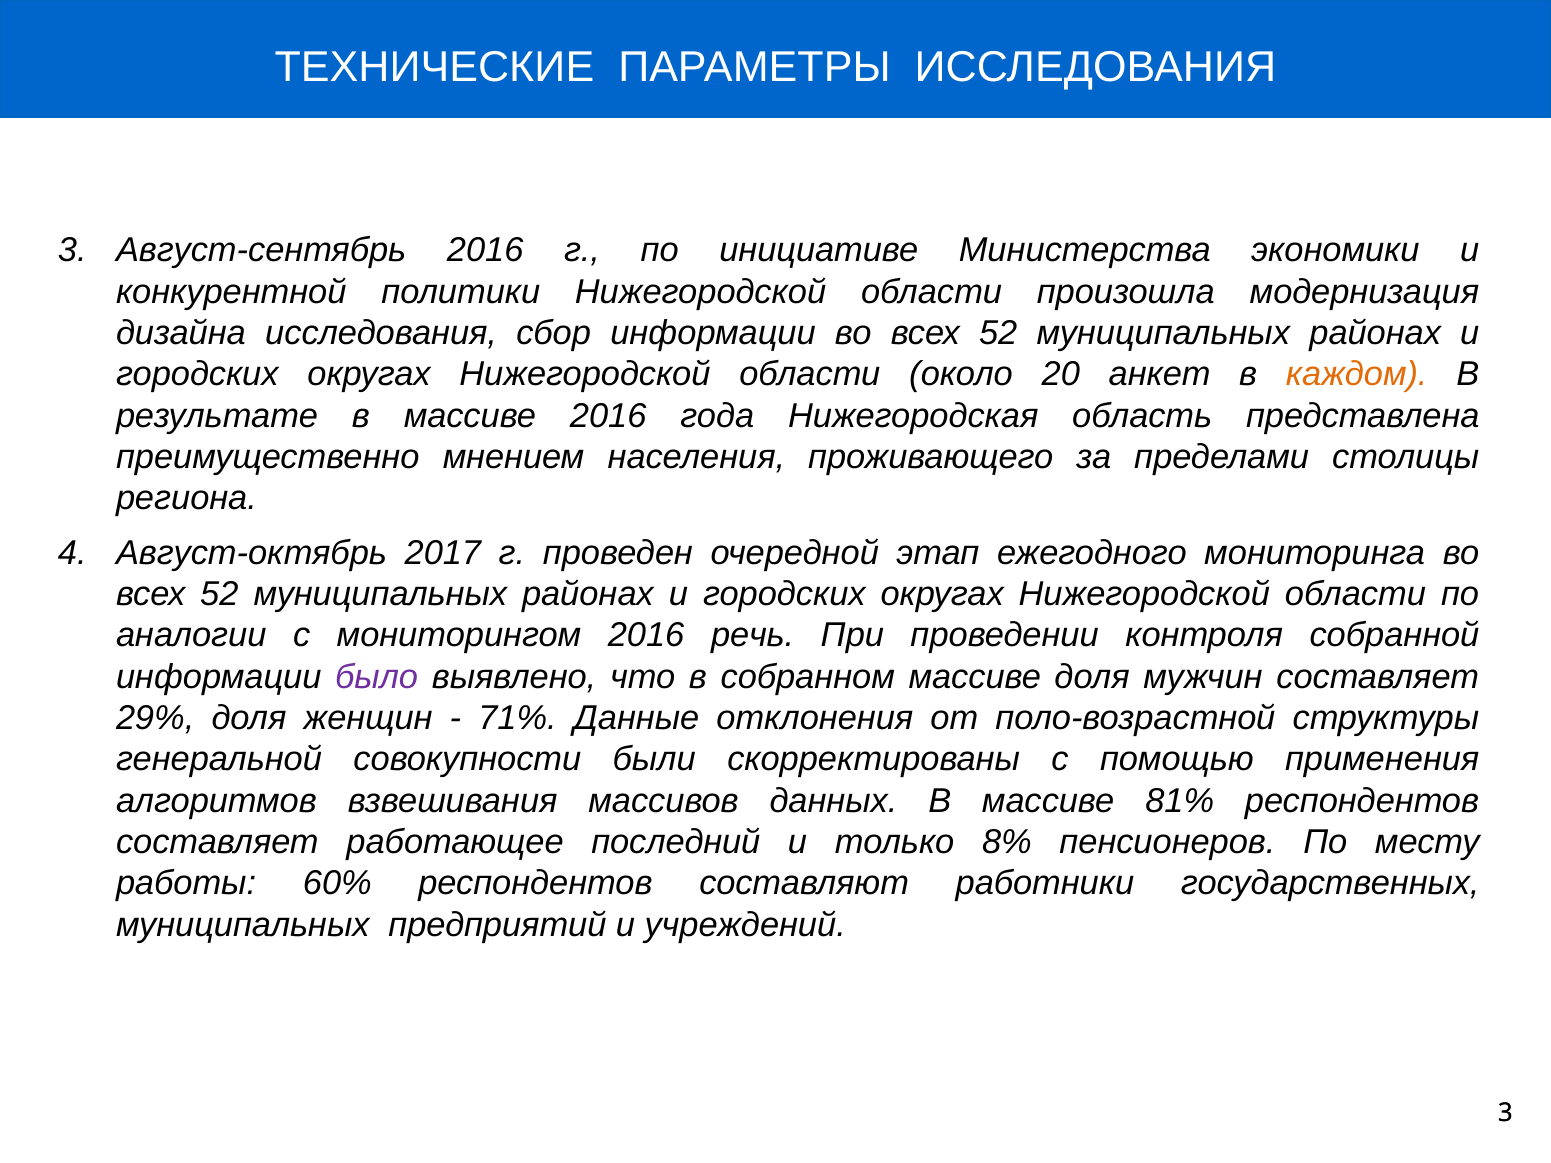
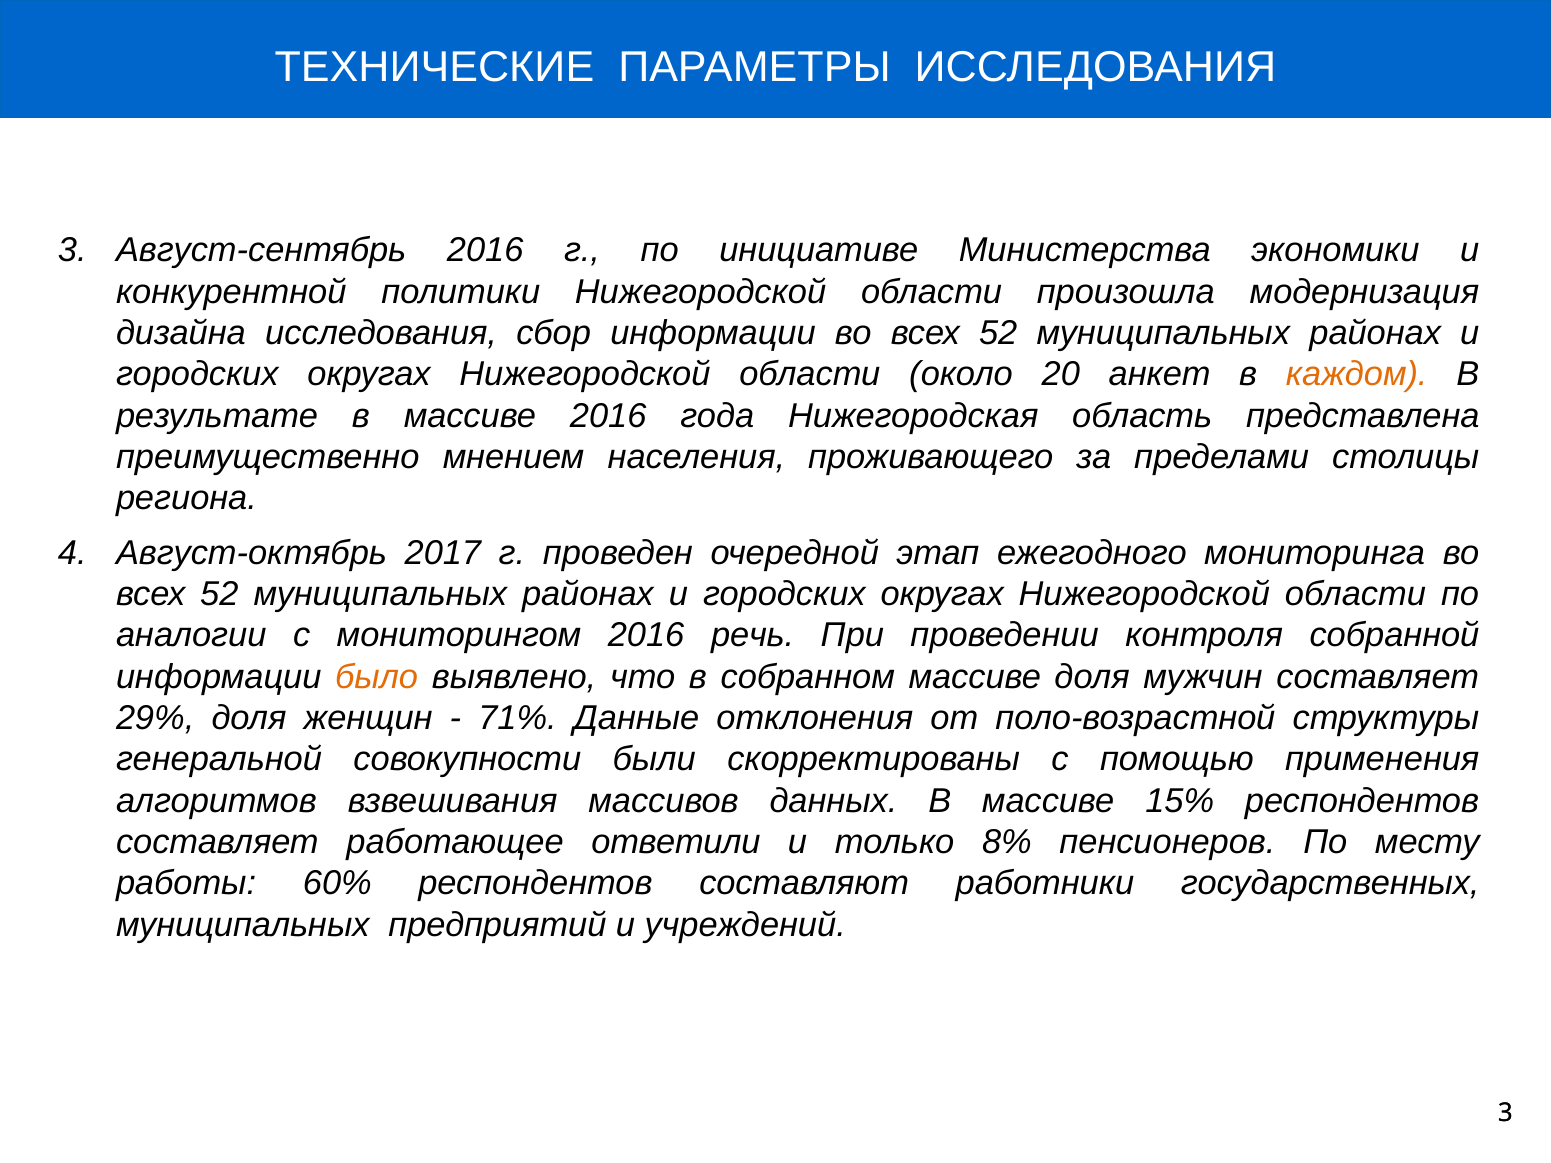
было colour: purple -> orange (377, 677)
81%: 81% -> 15% (1180, 801)
последний: последний -> ответили (676, 842)
